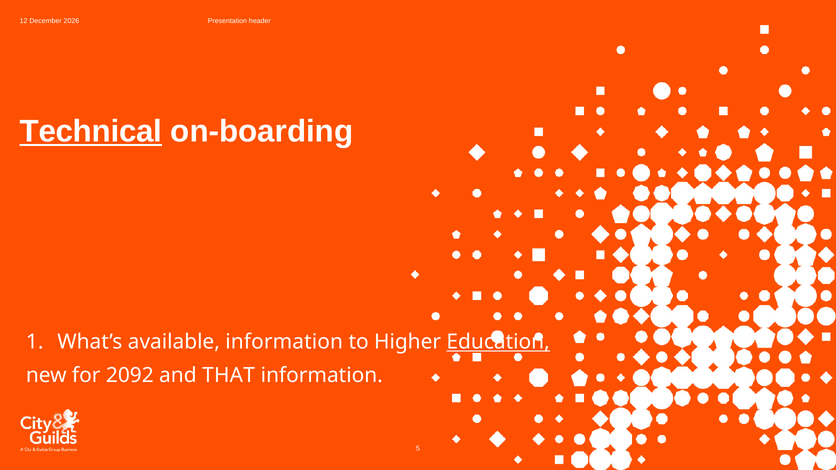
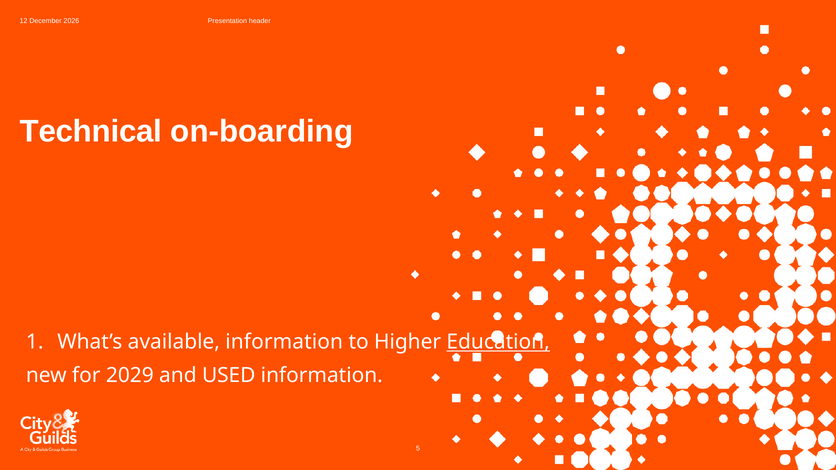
Technical underline: present -> none (91, 131)
2092: 2092 -> 2029 (130, 375)
THAT: THAT -> USED (229, 375)
